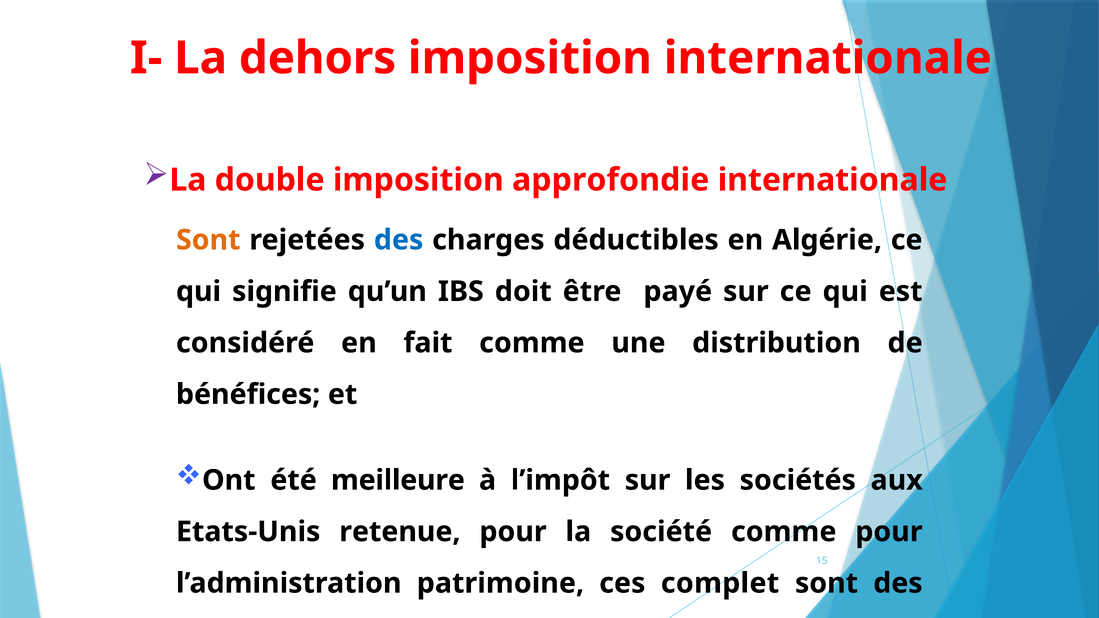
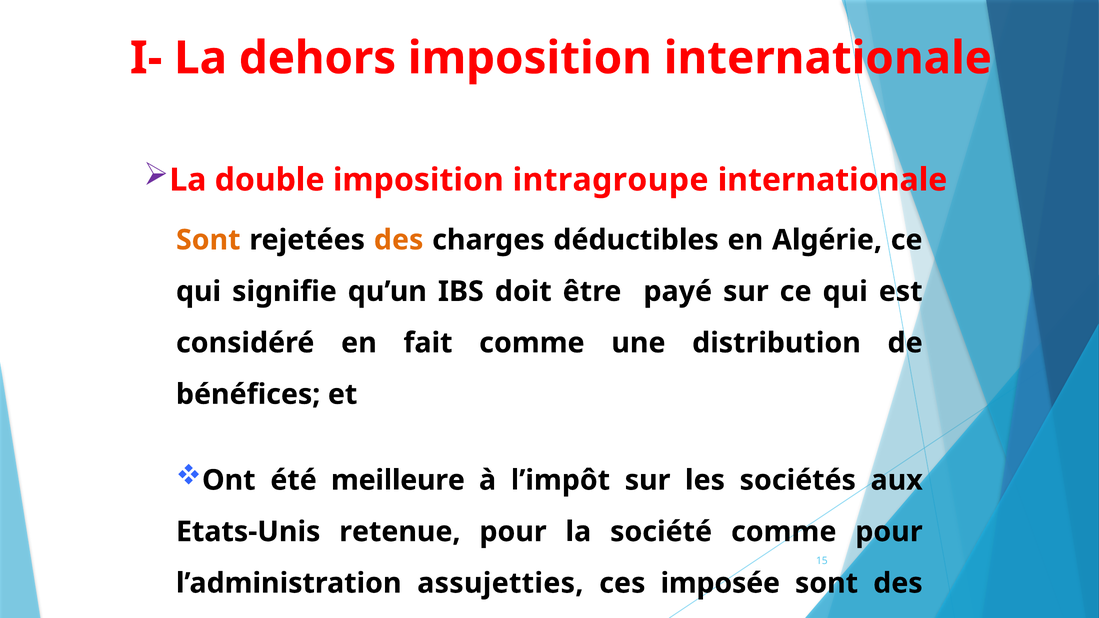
approfondie: approfondie -> intragroupe (611, 180)
des colour: blue -> orange (399, 240)
patrimoine: patrimoine -> assujetties (500, 583)
complet: complet -> imposée (720, 583)
